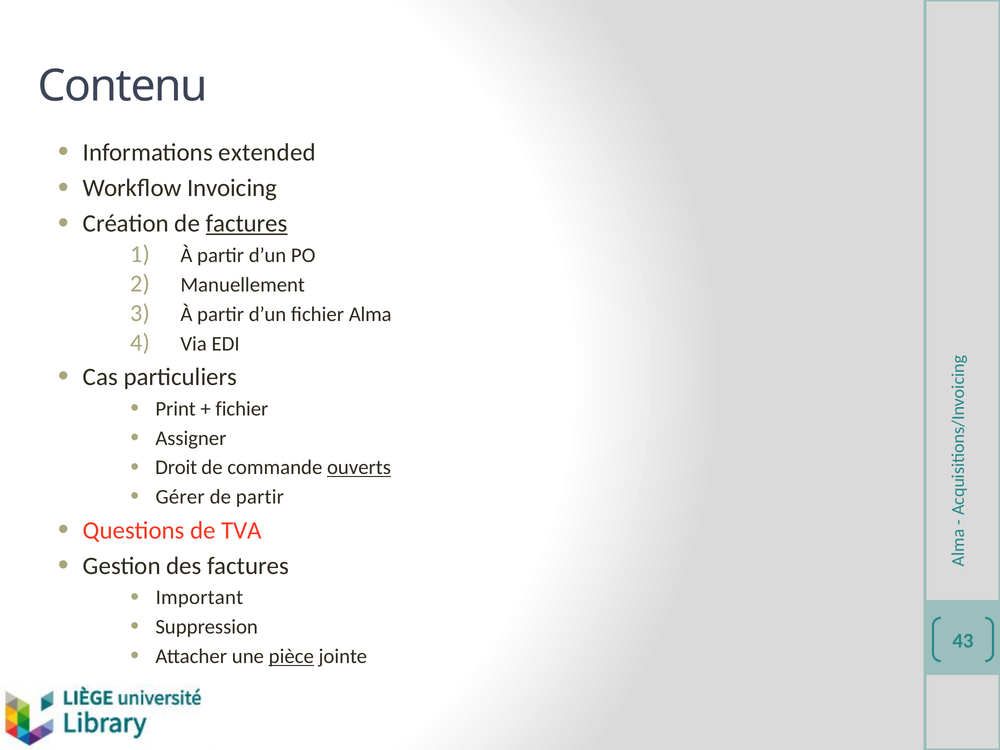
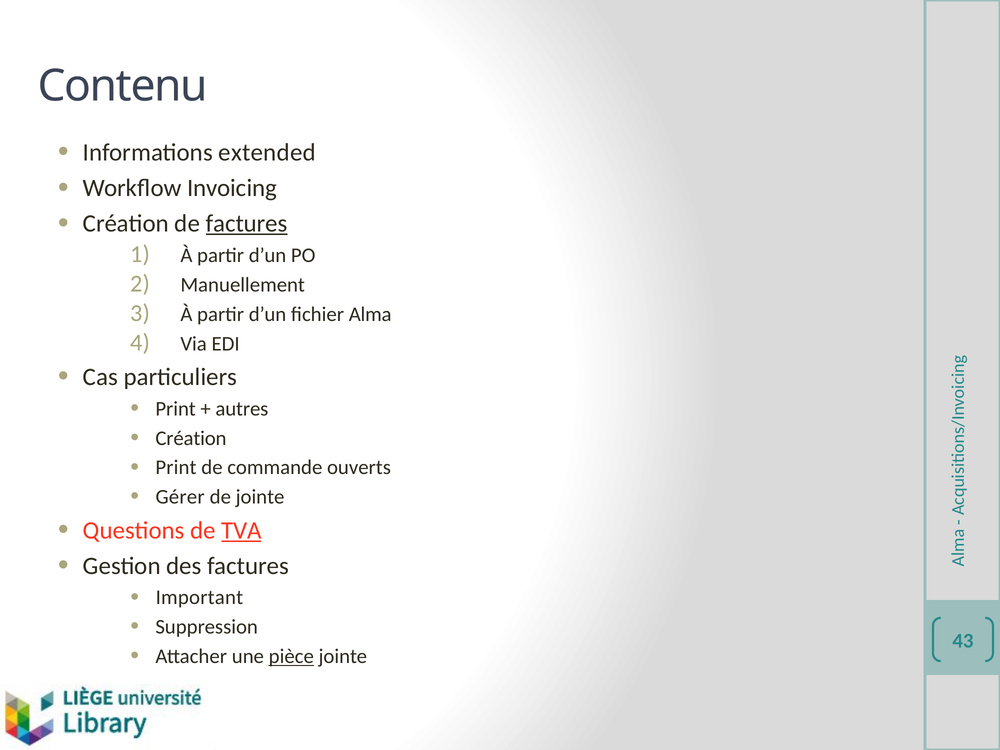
fichier: fichier -> autres (242, 409)
Assigner: Assigner -> Création (191, 438)
Droit: Droit -> Print (176, 468)
ouverts underline: present -> none (359, 468)
de partir: partir -> jointe (260, 497)
TVA underline: none -> present (241, 530)
